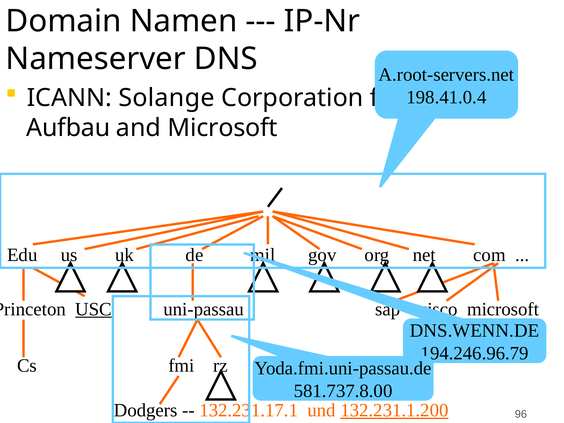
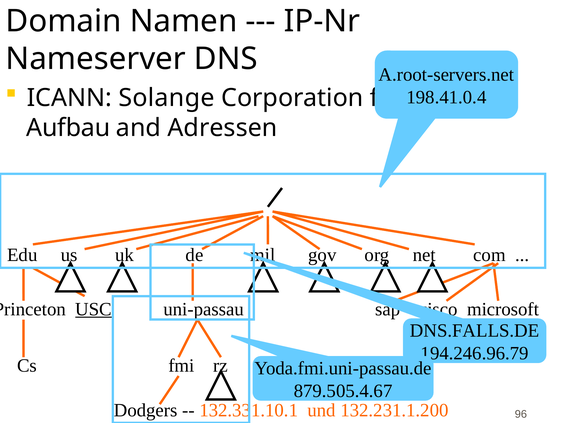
and Microsoft: Microsoft -> Adressen (222, 128)
DNS.WENN.DE: DNS.WENN.DE -> DNS.FALLS.DE (475, 331)
581.737.8.00: 581.737.8.00 -> 879.505.4.67 (343, 391)
132.231.17.1: 132.231.17.1 -> 132.331.10.1 (249, 410)
132.231.1.200 underline: present -> none (394, 410)
